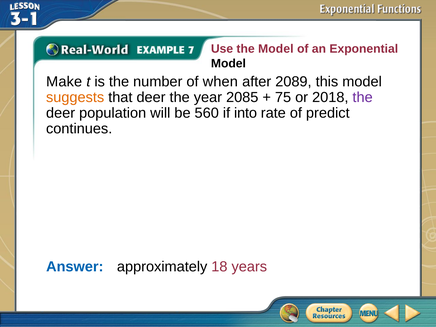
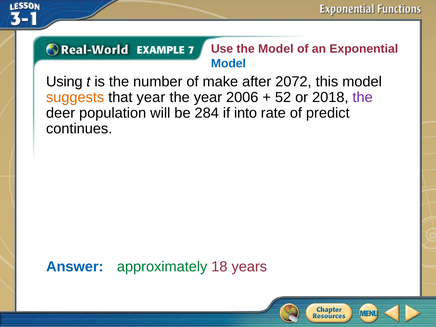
Model colour: black -> blue (228, 63)
Make: Make -> Using (64, 82)
when: when -> make (220, 82)
2089: 2089 -> 2072 (293, 82)
that deer: deer -> year (151, 97)
2085: 2085 -> 2006 (242, 97)
75: 75 -> 52 (283, 97)
560: 560 -> 284 (207, 113)
approximately colour: black -> green (162, 267)
